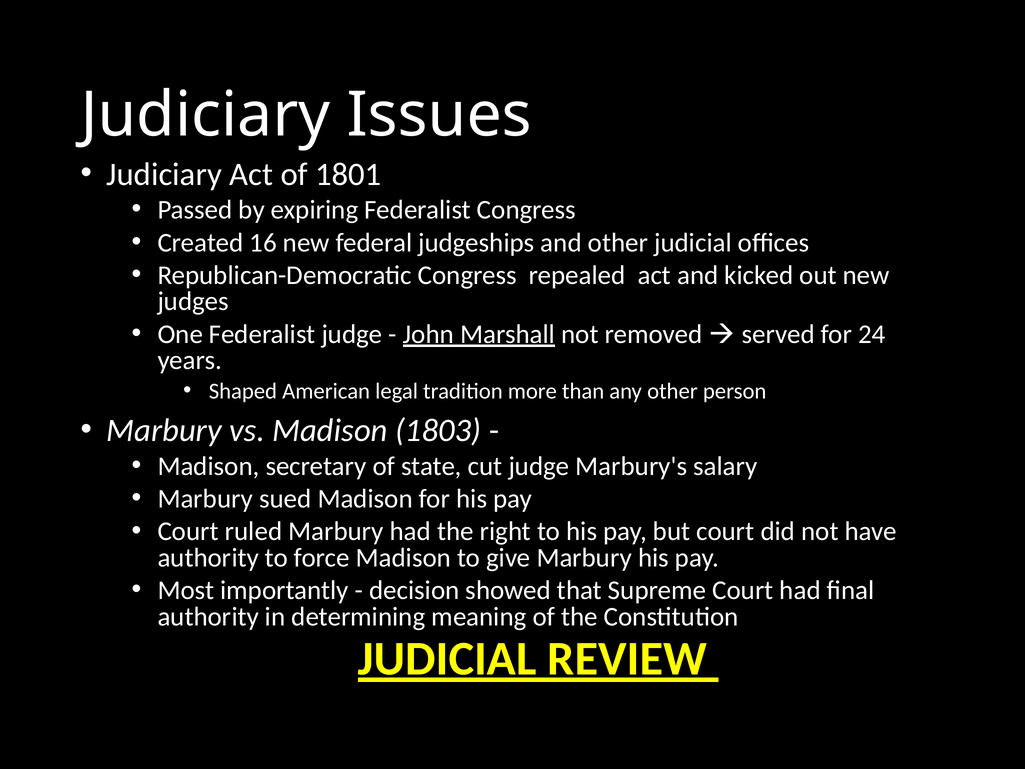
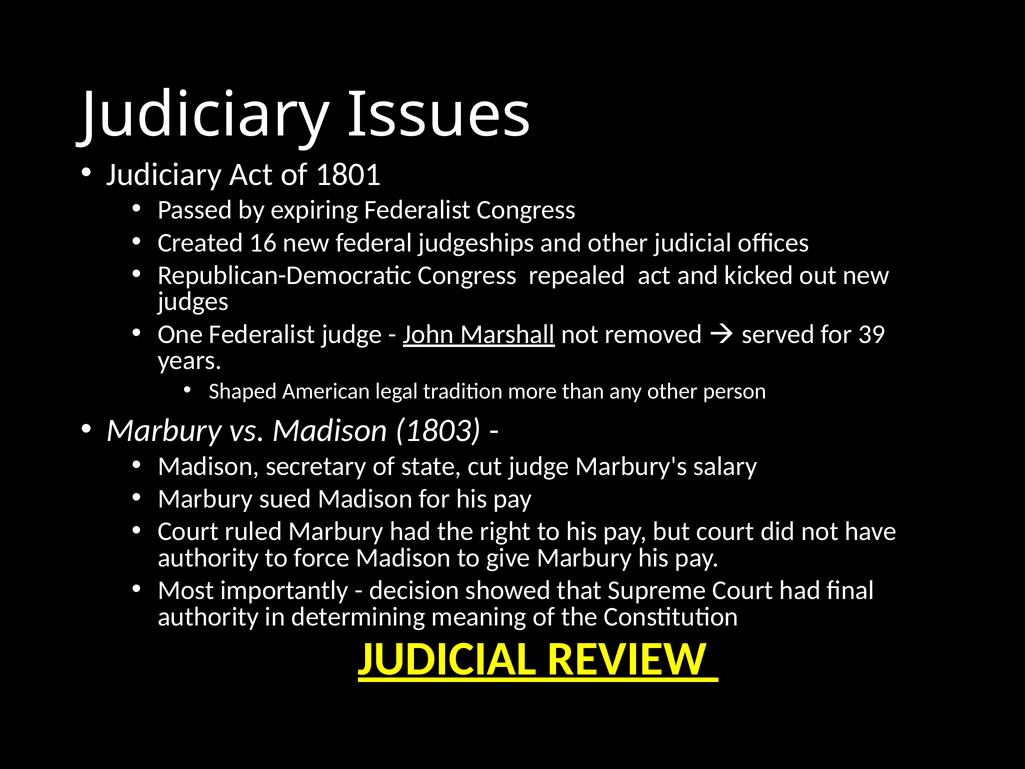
24: 24 -> 39 (872, 334)
